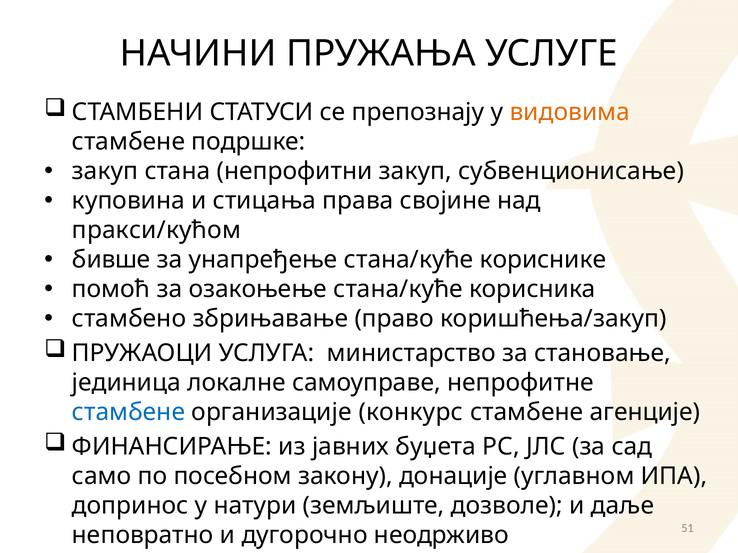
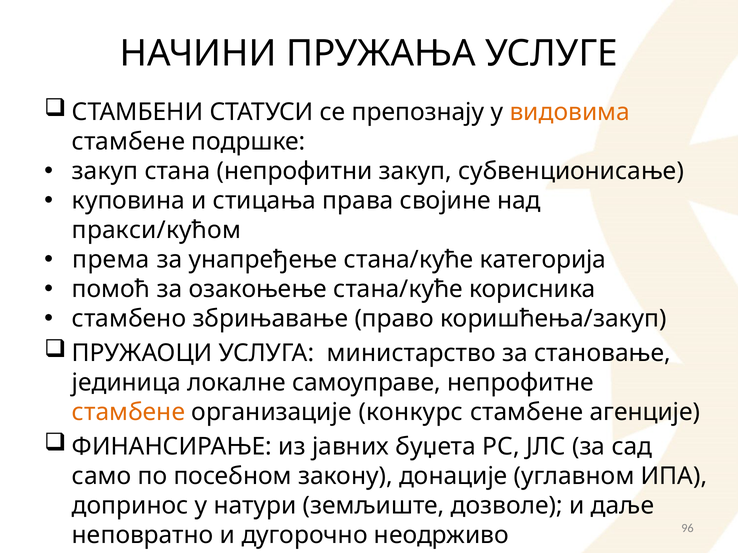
бивше: бивше -> према (111, 260)
кориснике: кориснике -> категорија (543, 260)
стамбене colour: blue -> orange (129, 413)
51: 51 -> 96 (687, 528)
